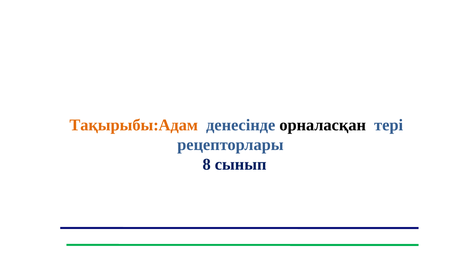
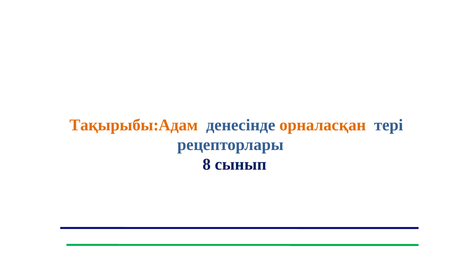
орналасқан colour: black -> orange (323, 125)
